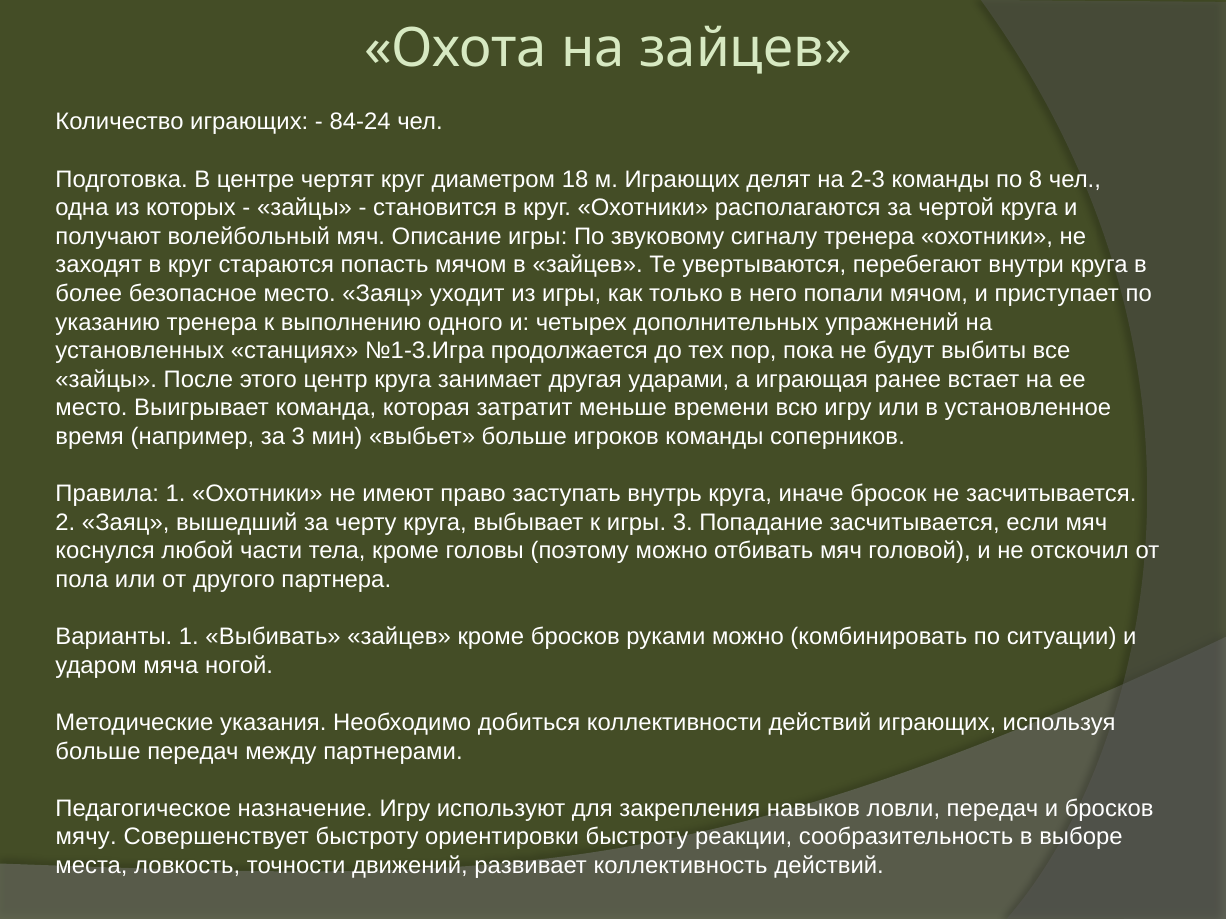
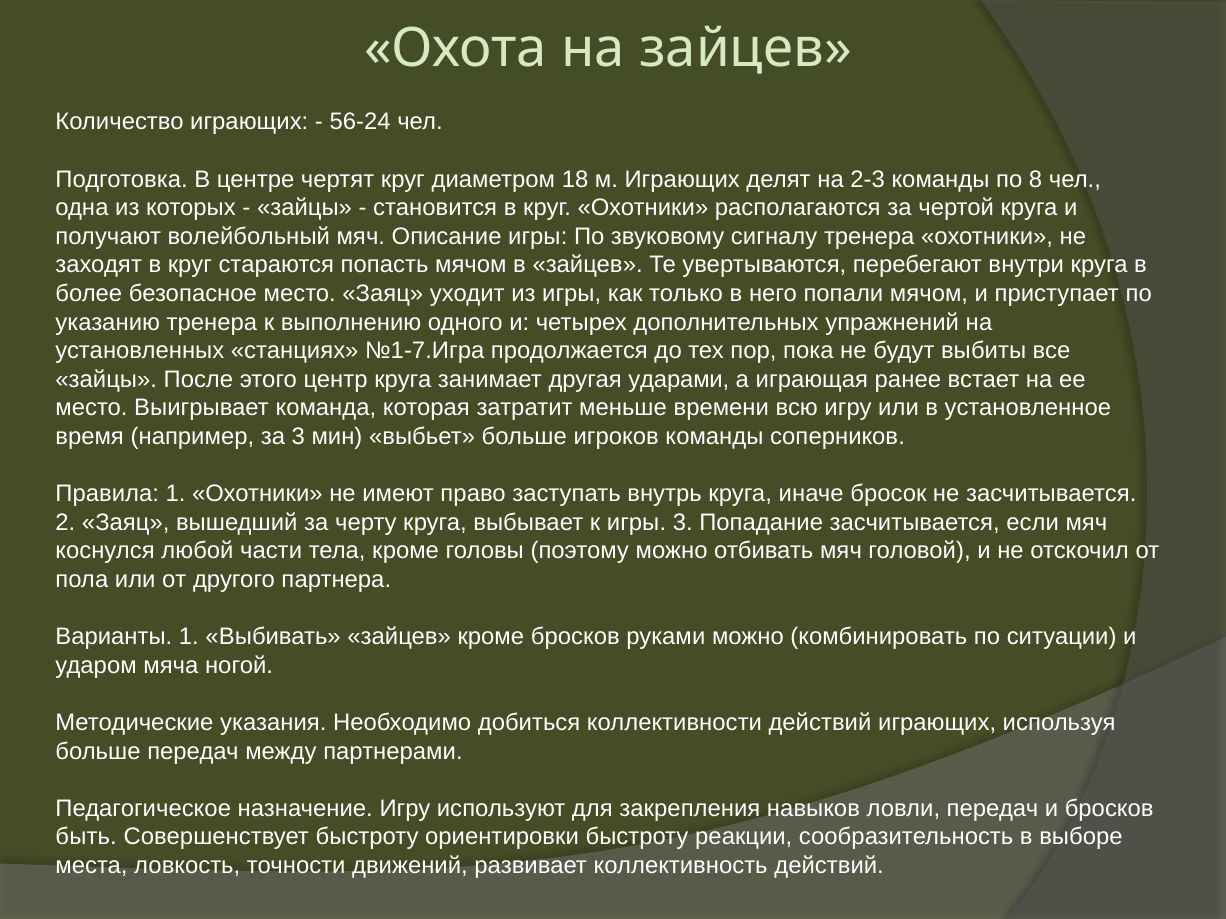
84-24: 84-24 -> 56-24 (360, 122)
№1-3.Игра: №1-3.Игра -> №1-7.Игра (425, 351)
мячу: мячу -> быть (86, 838)
